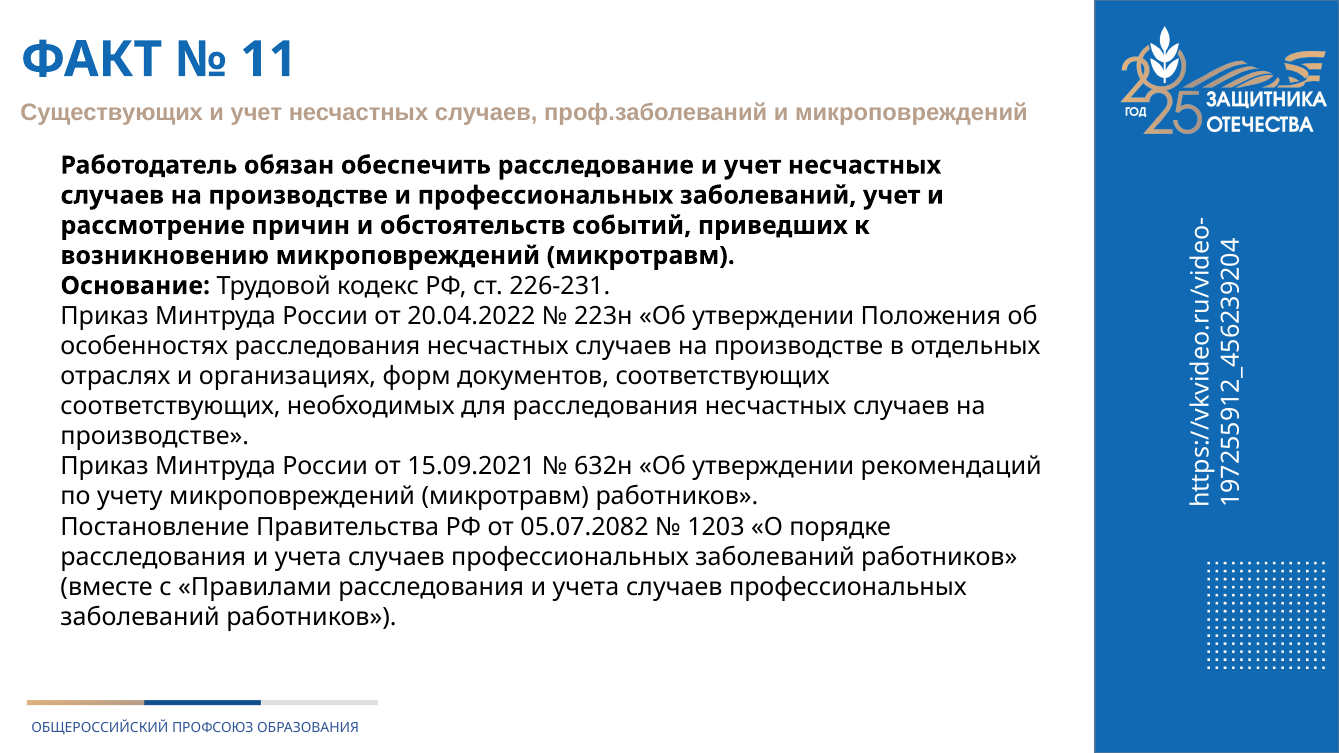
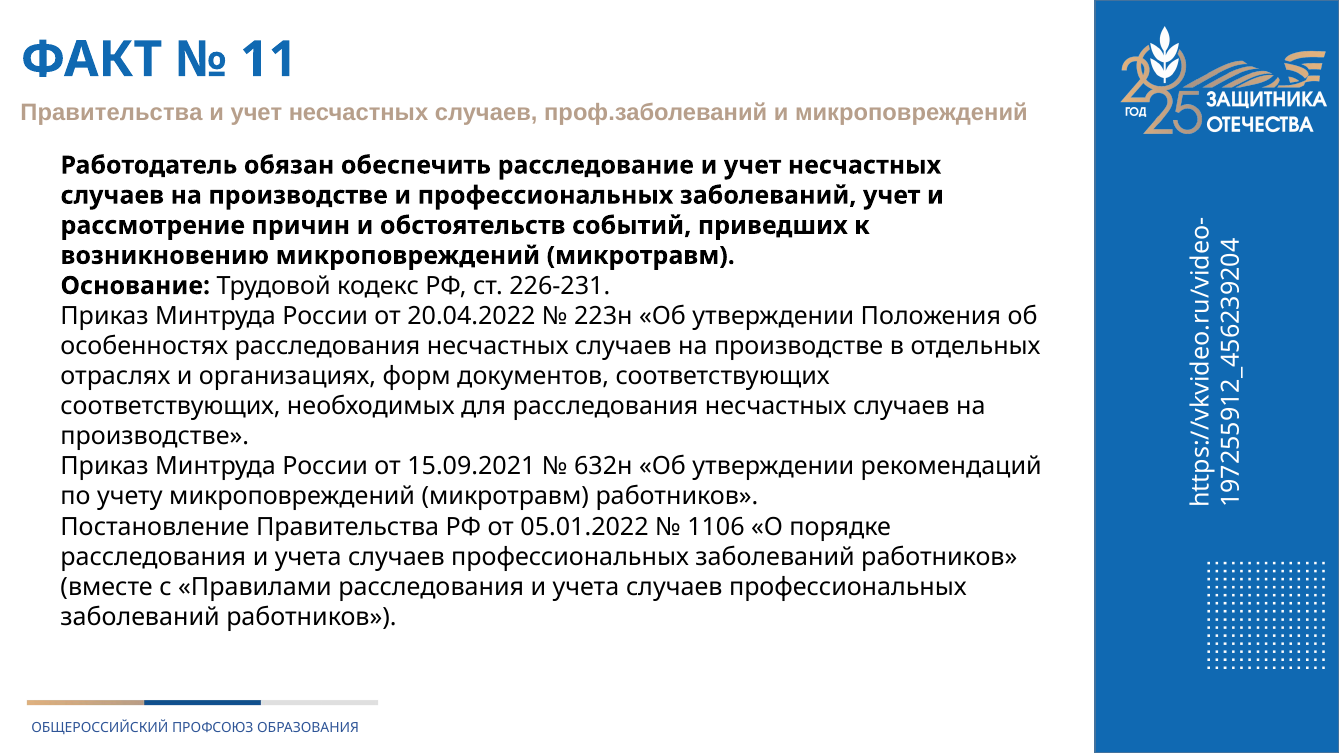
Существующих: Существующих -> Правительства (111, 113)
05.07.2082: 05.07.2082 -> 05.01.2022 (585, 527)
1203: 1203 -> 1106 (716, 527)
